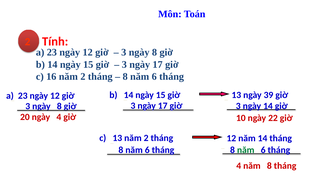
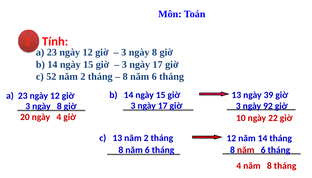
16: 16 -> 52 (51, 77)
ngày 14: 14 -> 92 (268, 106)
năm colour: green -> red (246, 150)
